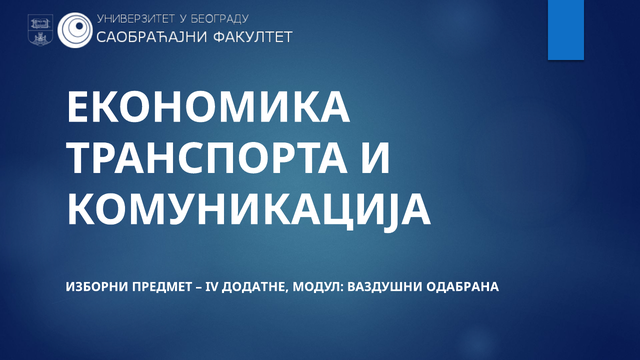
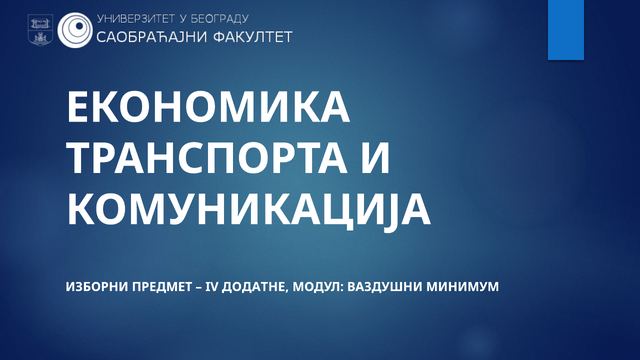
ОДАБРАНА: ОДАБРАНА -> МИНИМУМ (463, 287)
